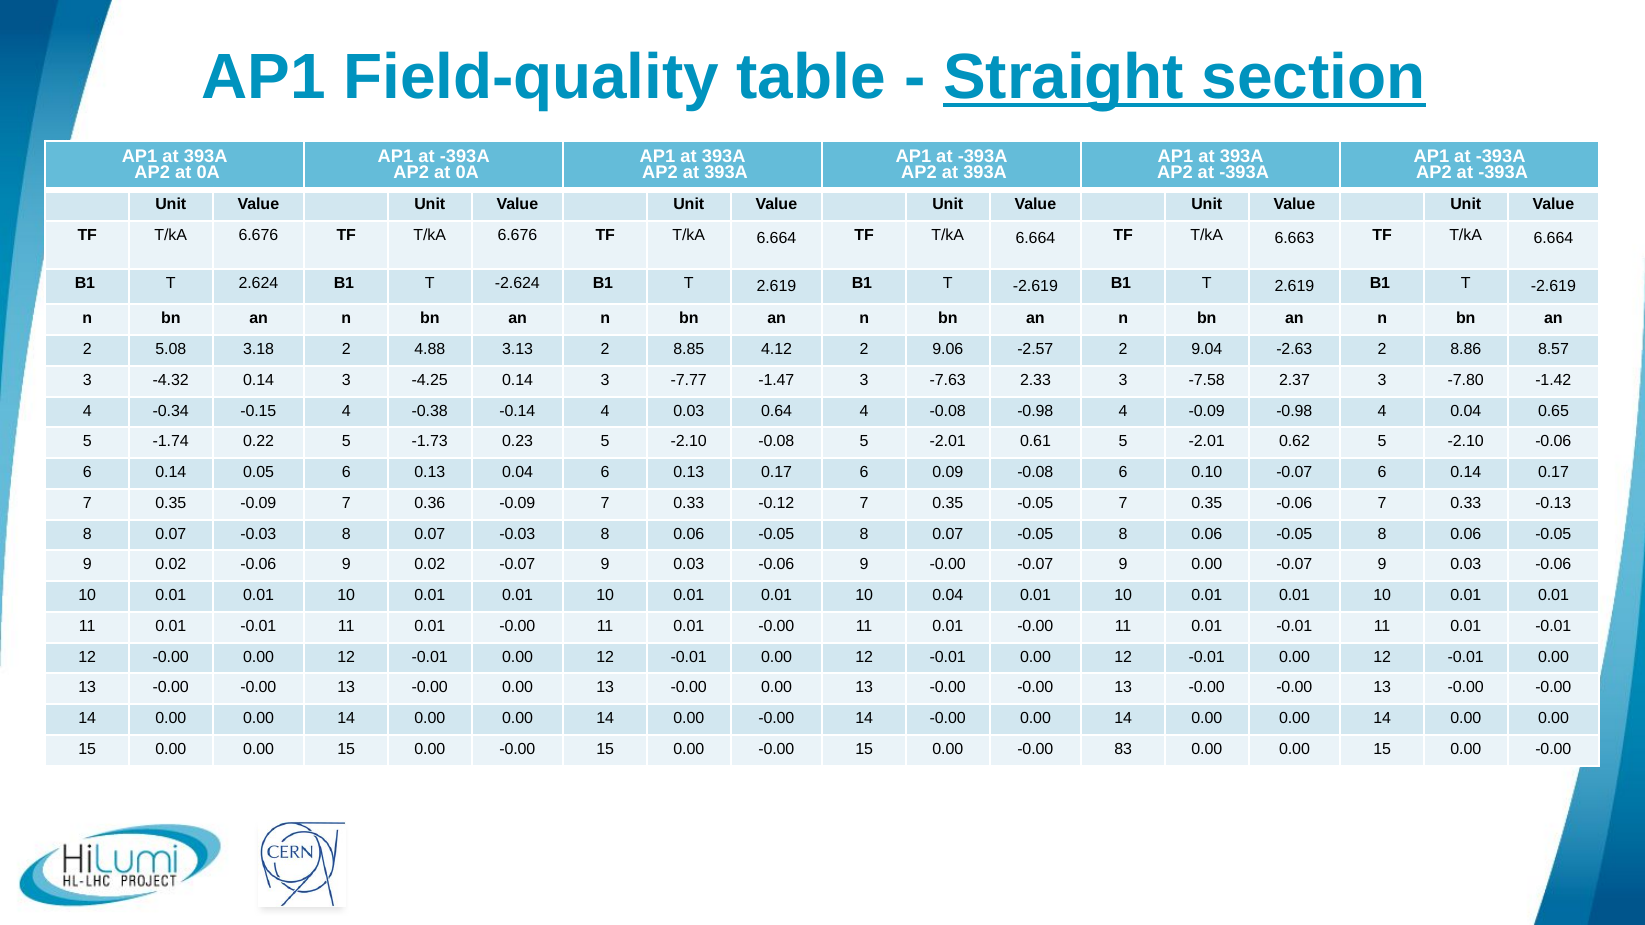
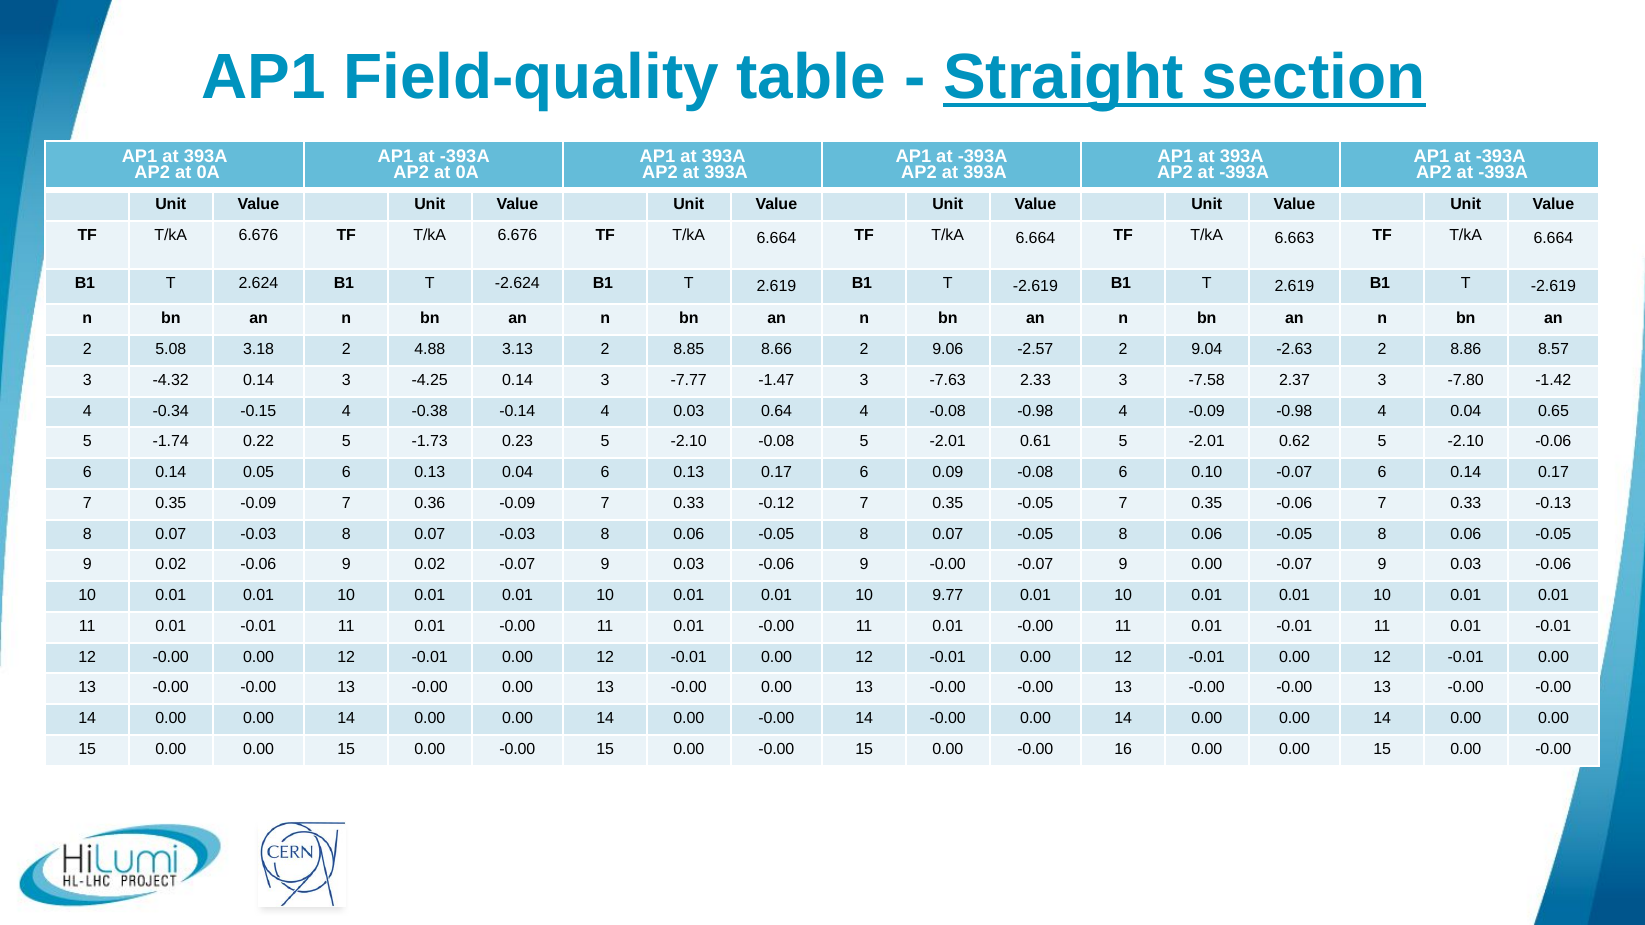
4.12: 4.12 -> 8.66 (777, 349)
10 0.04: 0.04 -> 9.77 (948, 596)
83: 83 -> 16 (1123, 749)
